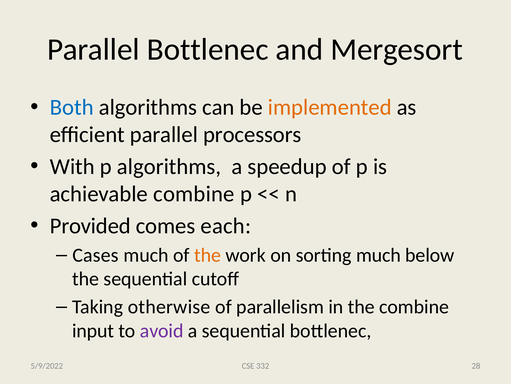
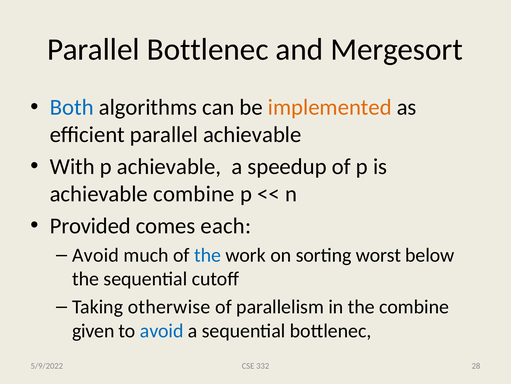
parallel processors: processors -> achievable (252, 134)
p algorithms: algorithms -> achievable (169, 166)
Cases: Cases -> Avoid (96, 255)
the colour: orange -> blue (208, 255)
sorting much: much -> worst (379, 255)
input: input -> given (93, 330)
avoid colour: purple -> blue (162, 330)
